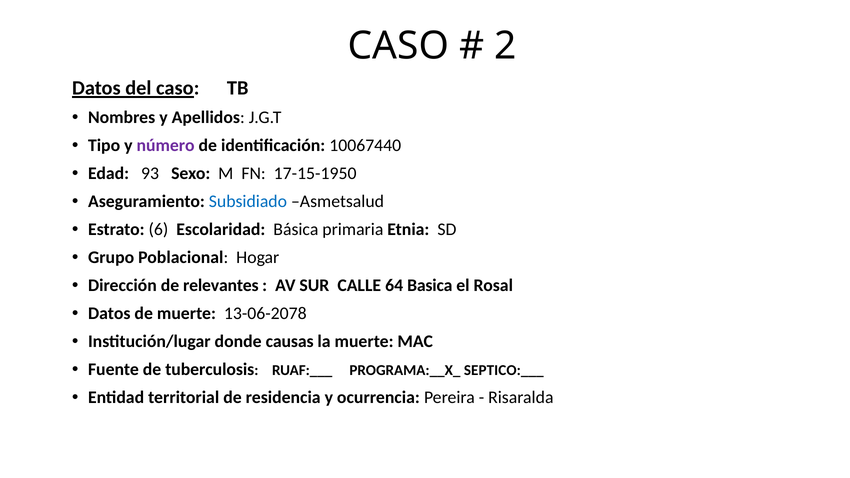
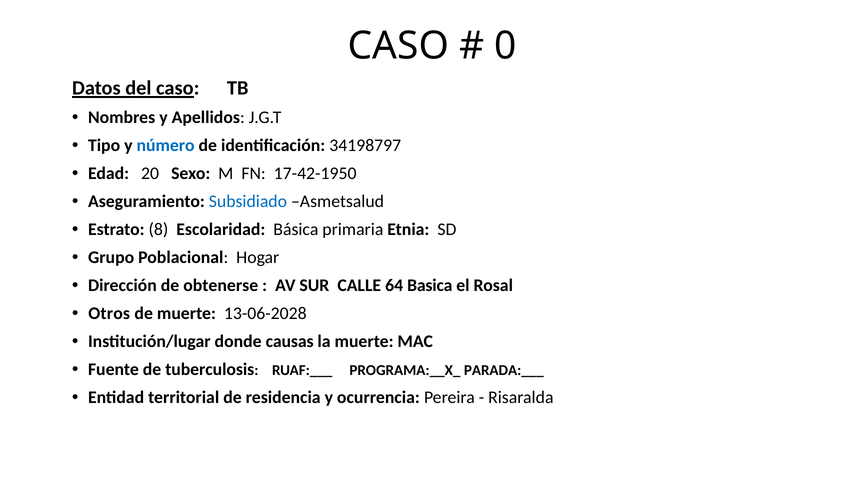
2: 2 -> 0 (506, 46)
número colour: purple -> blue (166, 146)
10067440: 10067440 -> 34198797 (365, 146)
93: 93 -> 20 (150, 174)
17-15-1950: 17-15-1950 -> 17-42-1950 (315, 174)
6: 6 -> 8 (158, 230)
relevantes: relevantes -> obtenerse (221, 286)
Datos: Datos -> Otros (109, 314)
13-06-2078: 13-06-2078 -> 13-06-2028 (265, 314)
SEPTICO:___: SEPTICO:___ -> PARADA:___ (504, 370)
